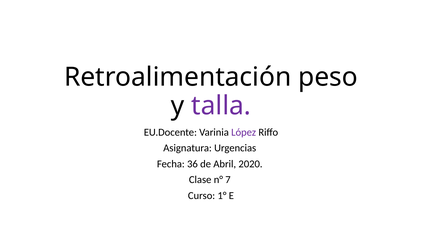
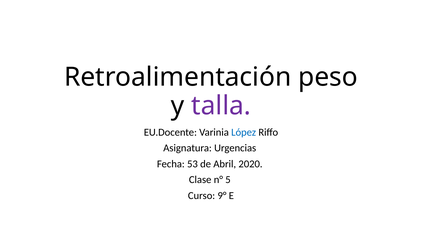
López colour: purple -> blue (244, 132)
36: 36 -> 53 (192, 163)
7: 7 -> 5 (228, 179)
1°: 1° -> 9° (222, 195)
